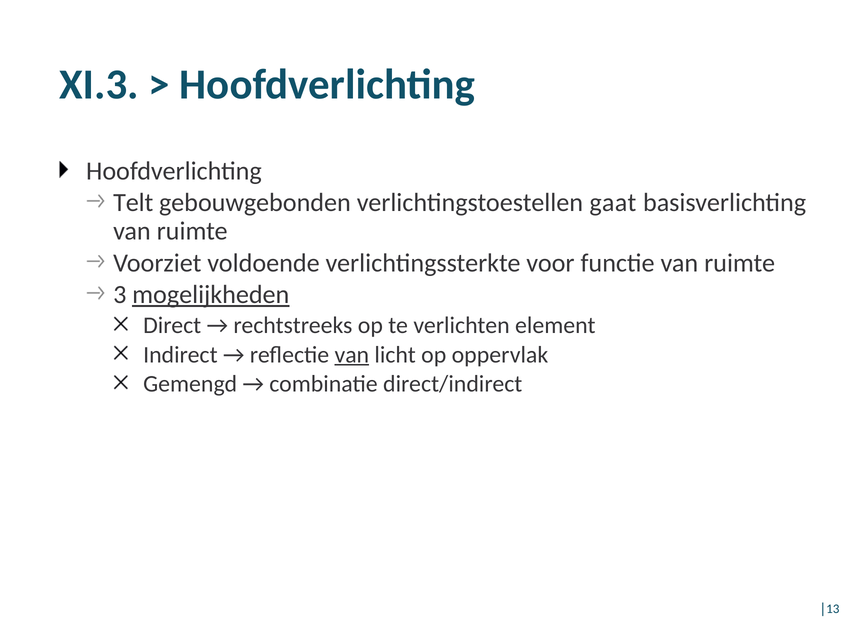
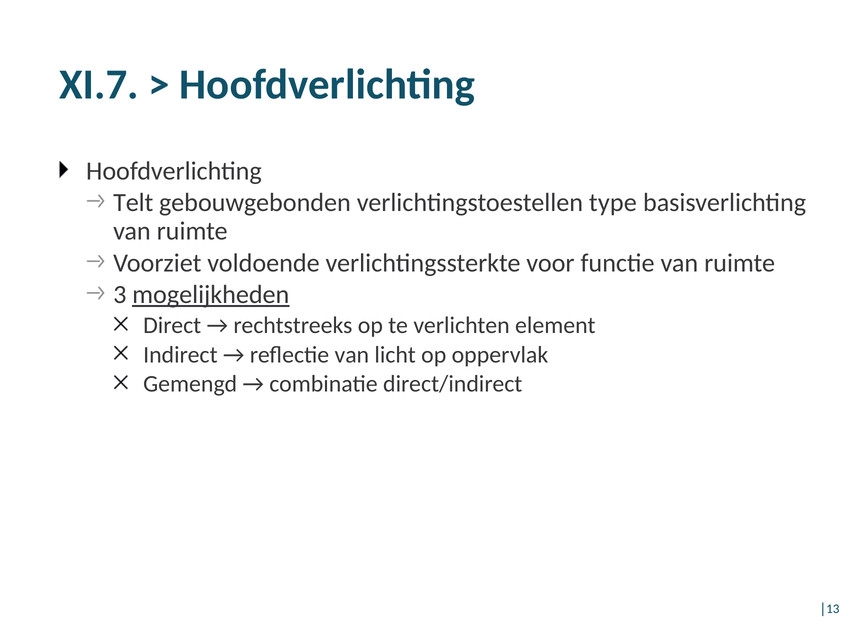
XI.3: XI.3 -> XI.7 (99, 84)
gaat: gaat -> type (613, 203)
van underline: present -> none (352, 355)
